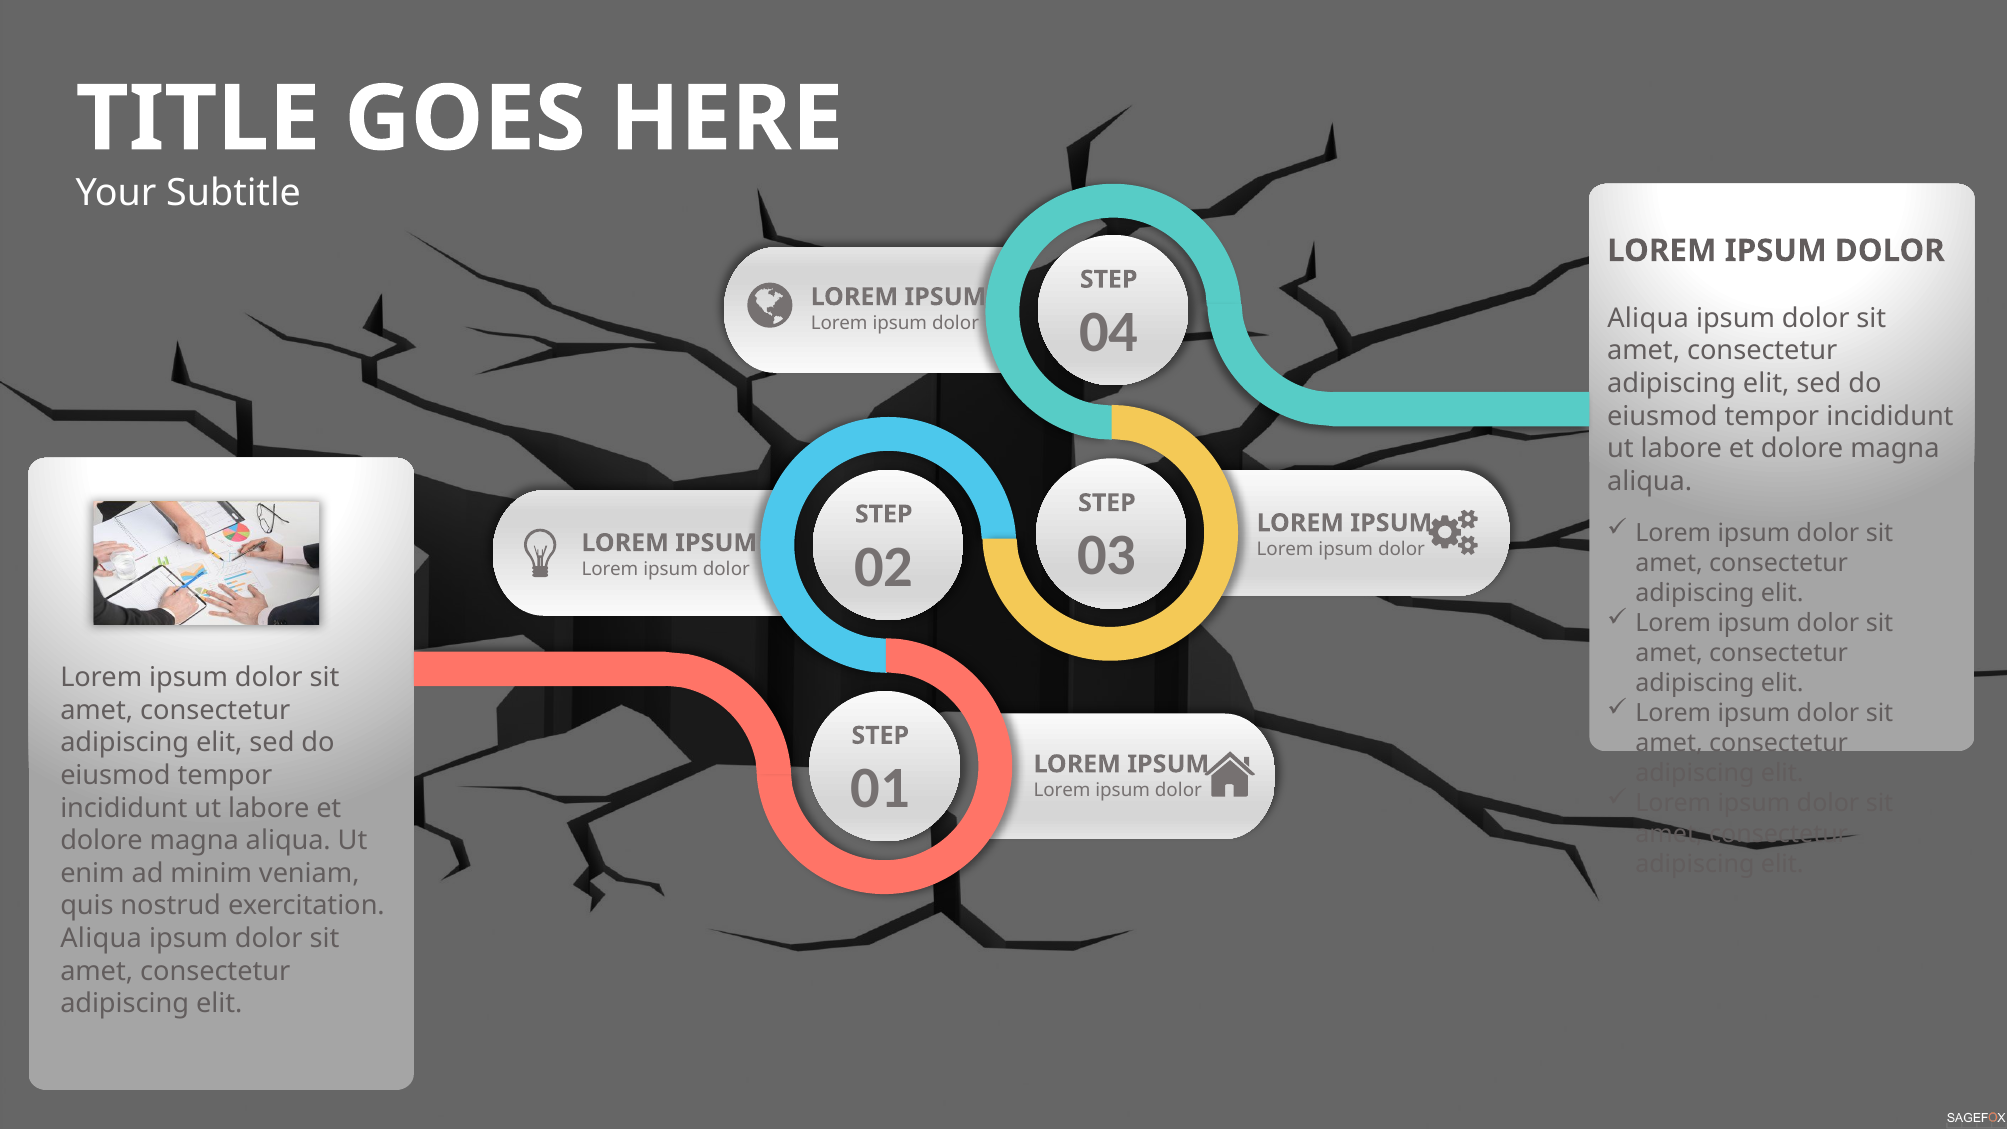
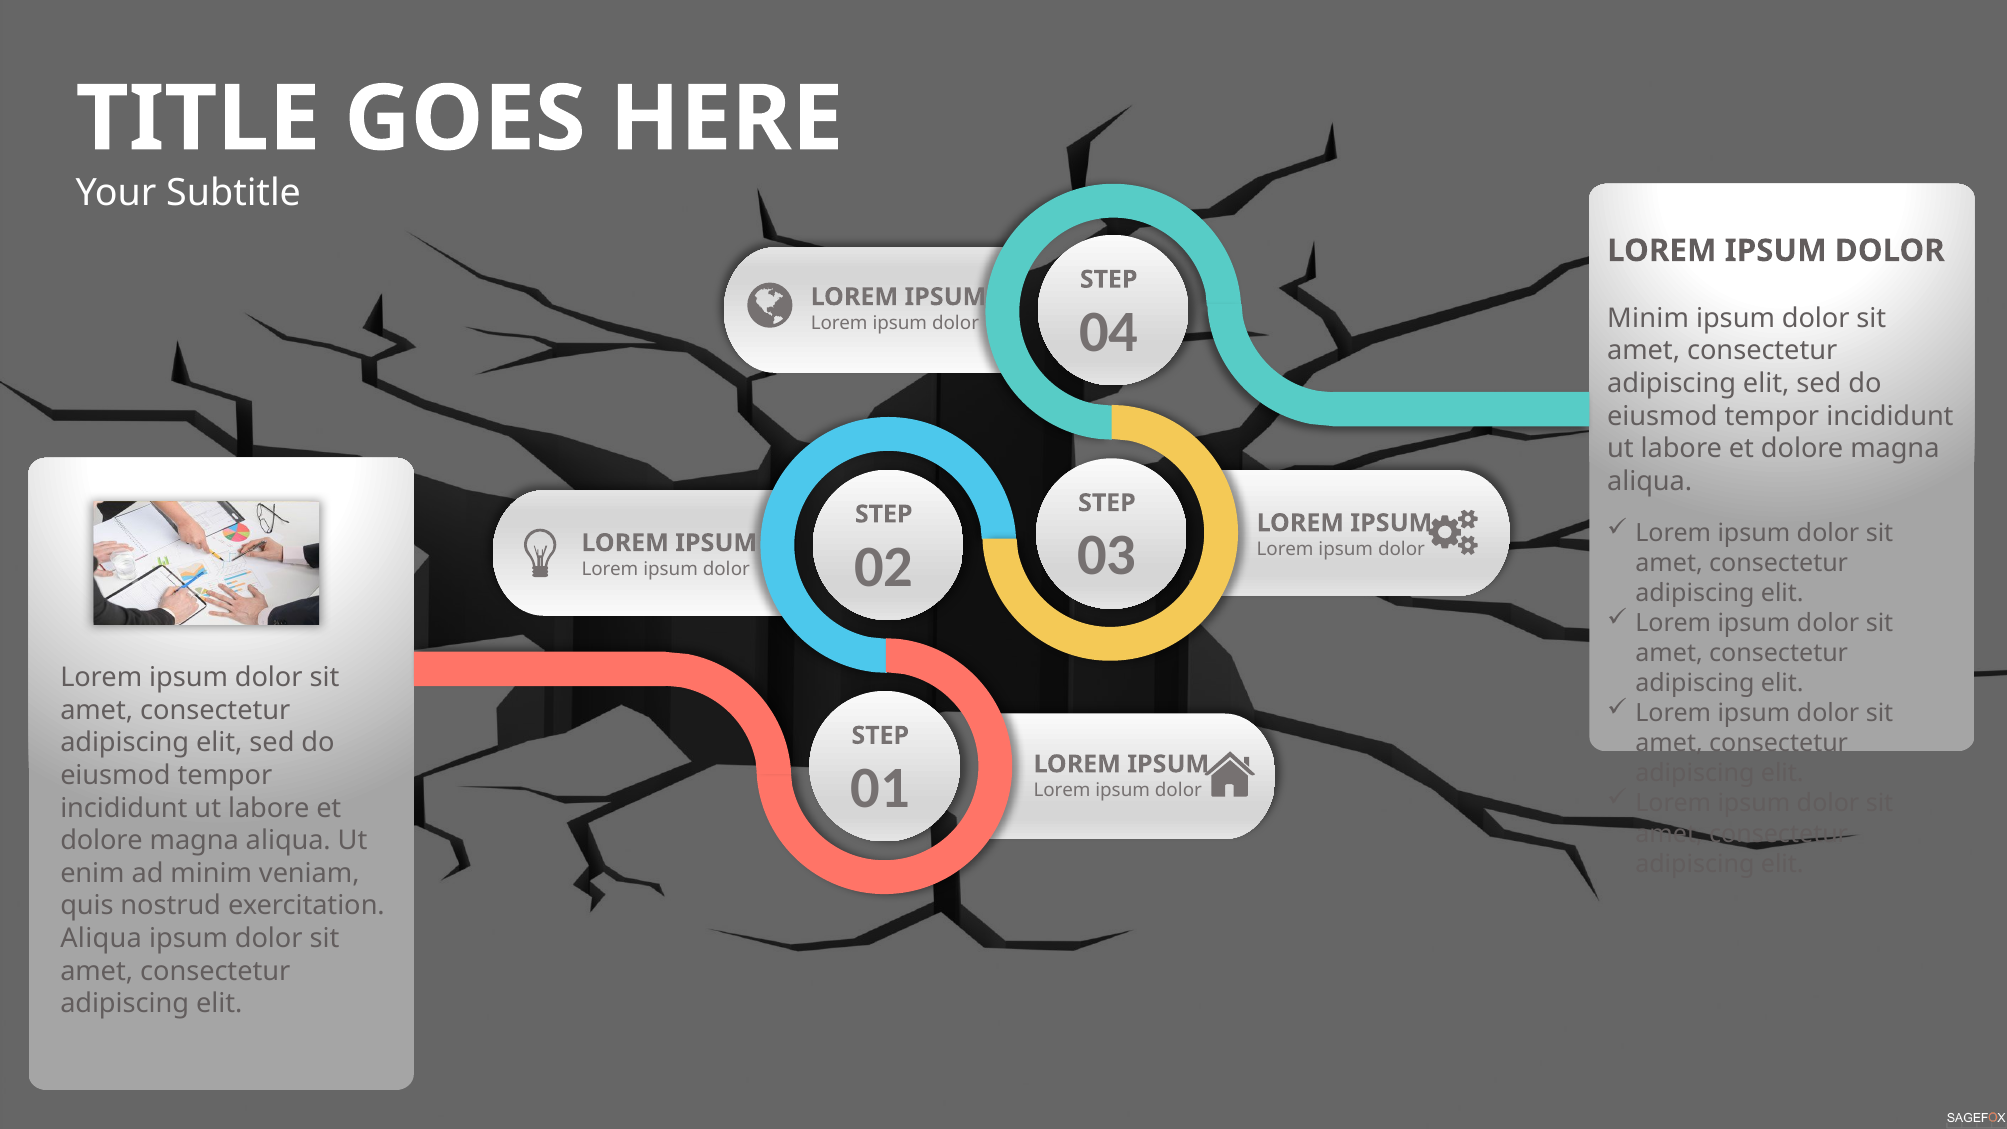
Aliqua: Aliqua -> Minim (1648, 318)
